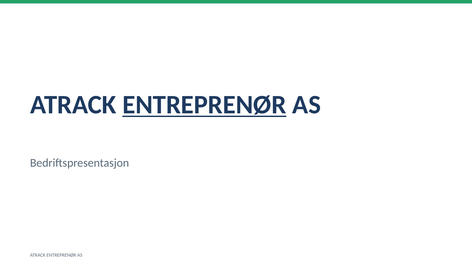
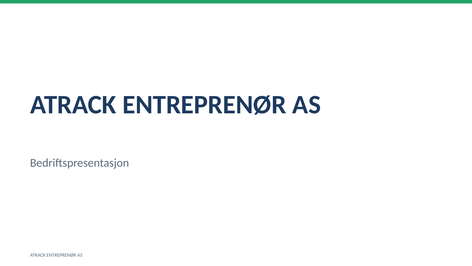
ENTREPRENØR underline: present -> none (204, 105)
